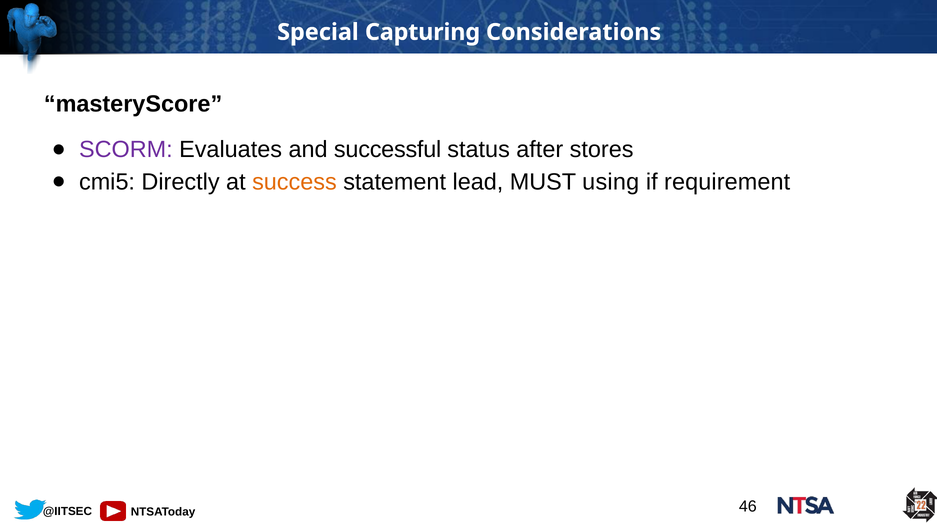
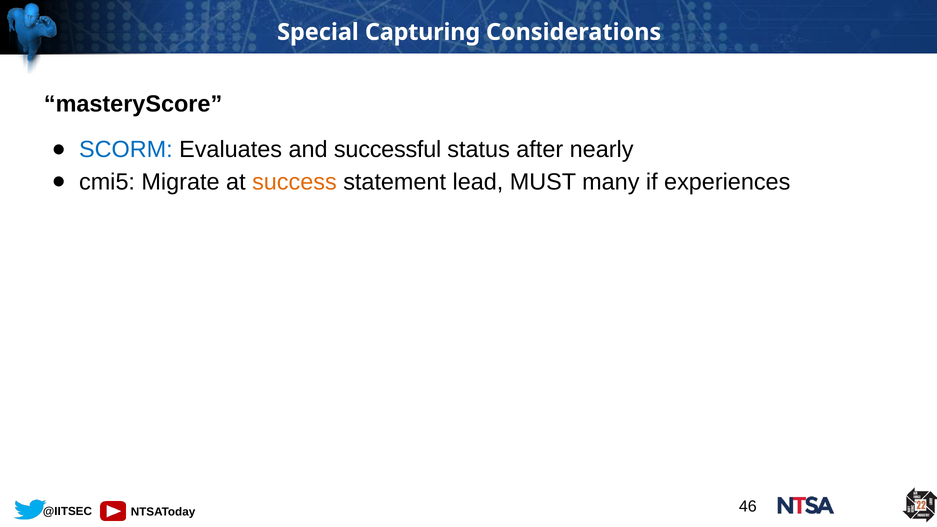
SCORM colour: purple -> blue (126, 150)
stores: stores -> nearly (602, 150)
Directly: Directly -> Migrate (181, 182)
using: using -> many (611, 182)
requirement: requirement -> experiences (727, 182)
